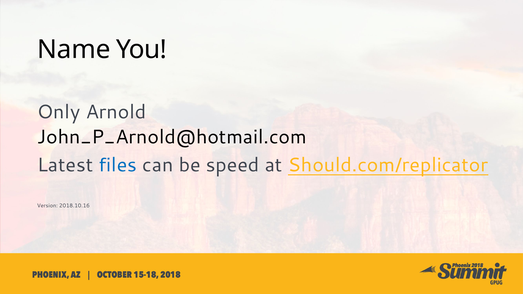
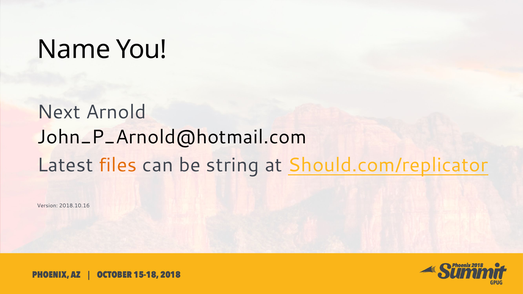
Only: Only -> Next (59, 112)
files colour: blue -> orange (118, 165)
speed: speed -> string (233, 165)
